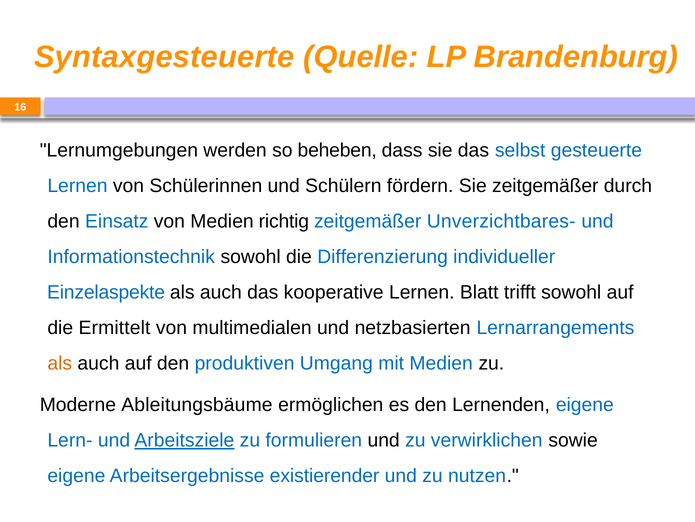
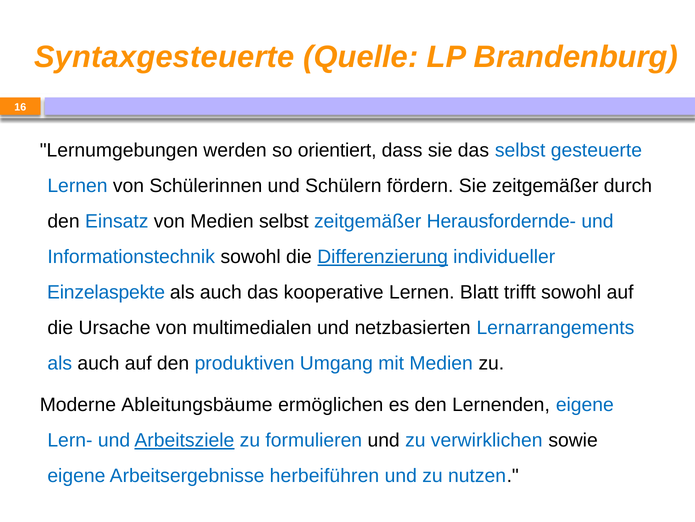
beheben: beheben -> orientiert (337, 150)
Medien richtig: richtig -> selbst (284, 221)
Unverzichtbares-: Unverzichtbares- -> Herausfordernde- (501, 221)
Differenzierung underline: none -> present (383, 257)
Ermittelt: Ermittelt -> Ursache (115, 327)
als colour: orange -> blue (60, 363)
existierender: existierender -> herbeiführen (324, 475)
